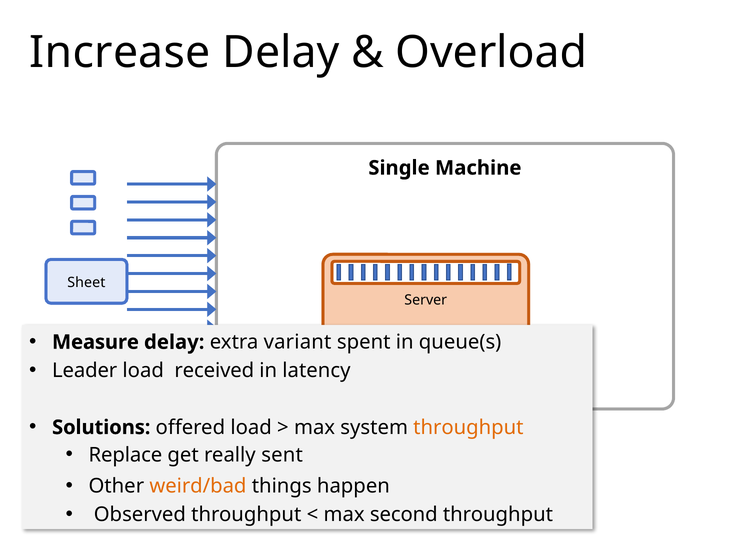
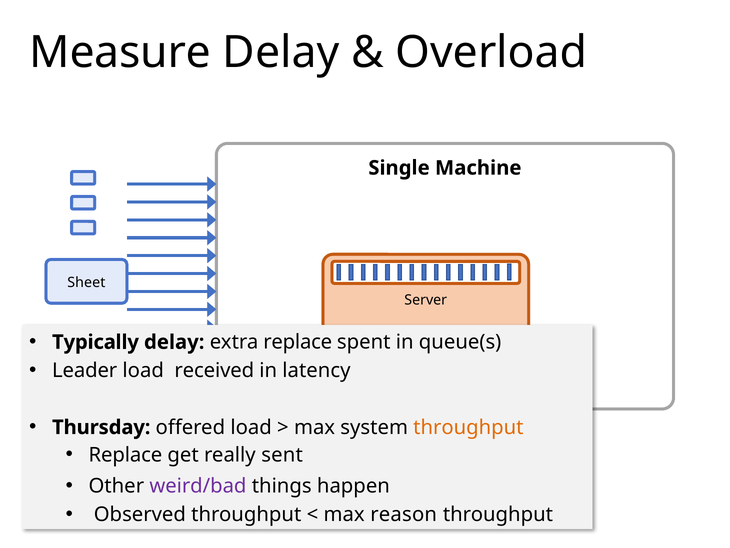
Increase: Increase -> Measure (120, 53)
Measure: Measure -> Typically (95, 342)
extra variant: variant -> replace (298, 342)
Solutions: Solutions -> Thursday (101, 427)
weird/bad colour: orange -> purple (198, 486)
second: second -> reason (404, 514)
